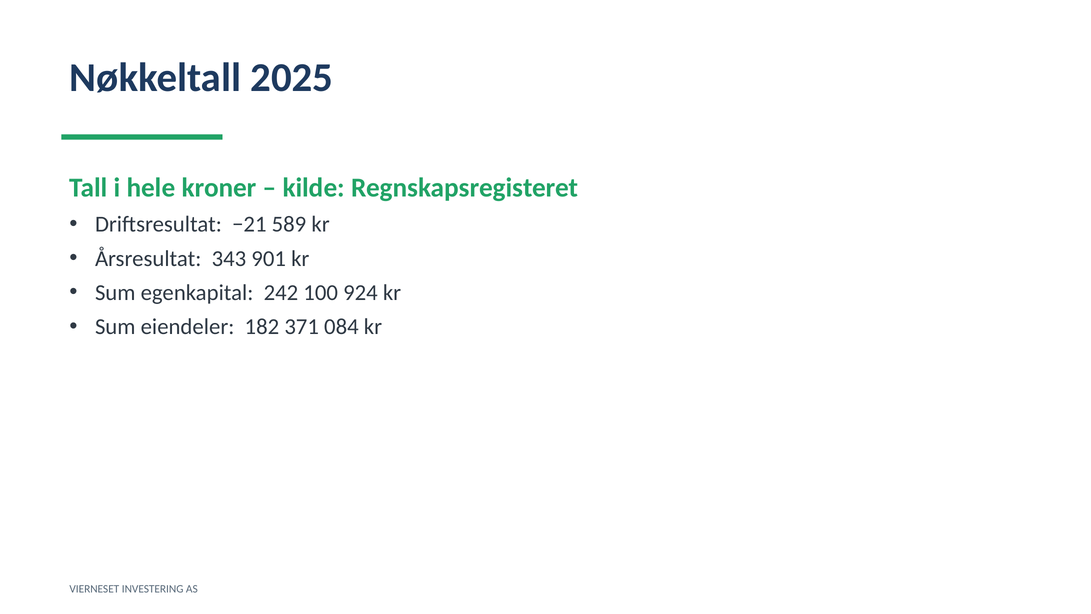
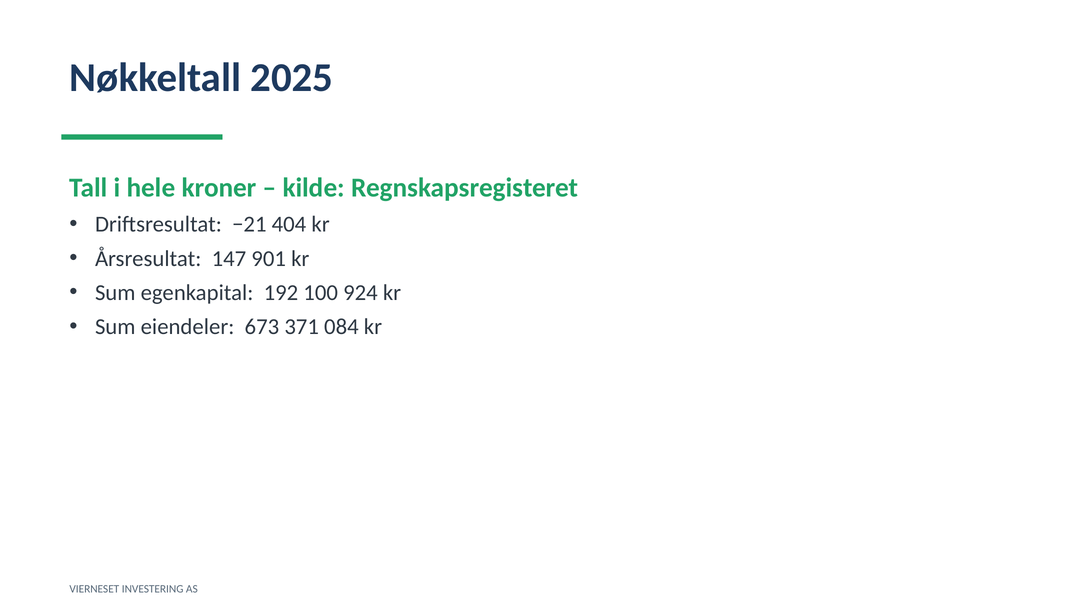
589: 589 -> 404 (289, 224)
343: 343 -> 147 (229, 258)
242: 242 -> 192 (281, 293)
182: 182 -> 673 (262, 327)
